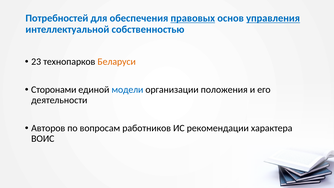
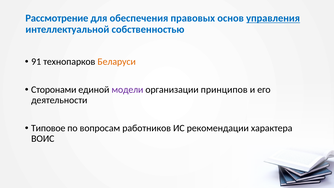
Потребностей: Потребностей -> Рассмотрение (57, 18)
правовых underline: present -> none (193, 18)
23: 23 -> 91 (36, 62)
модели colour: blue -> purple (127, 90)
положения: положения -> принципов (224, 90)
Авторов: Авторов -> Типовое (48, 128)
